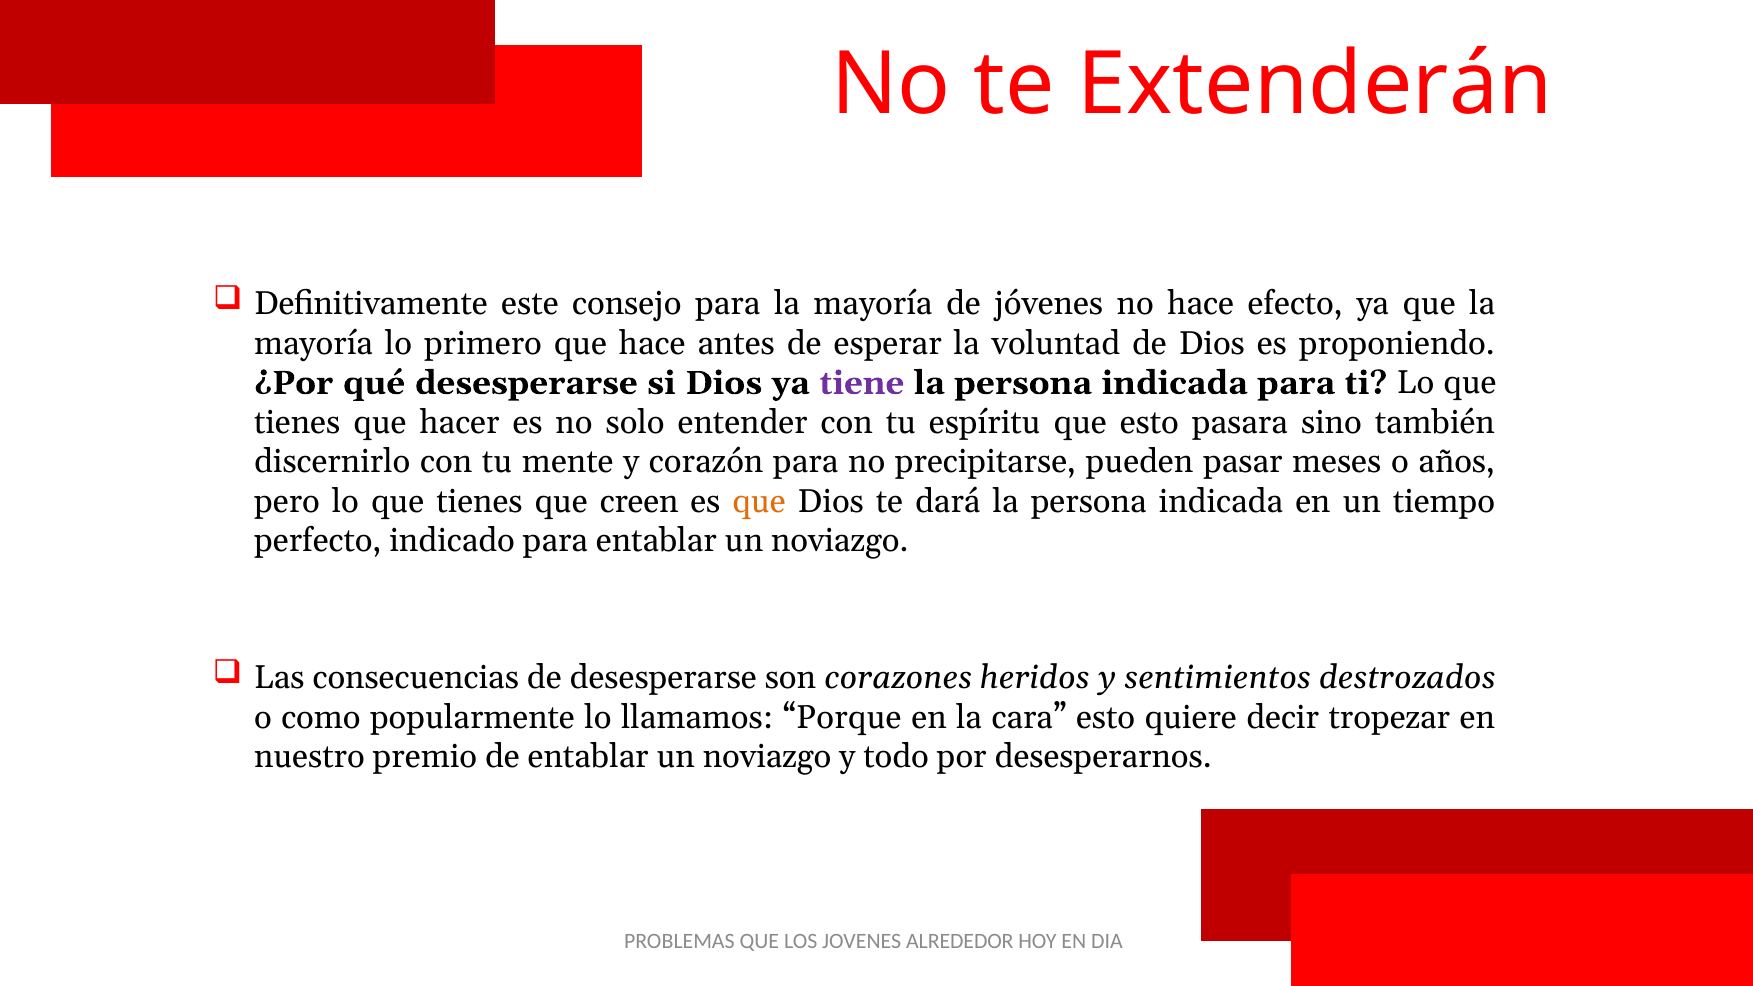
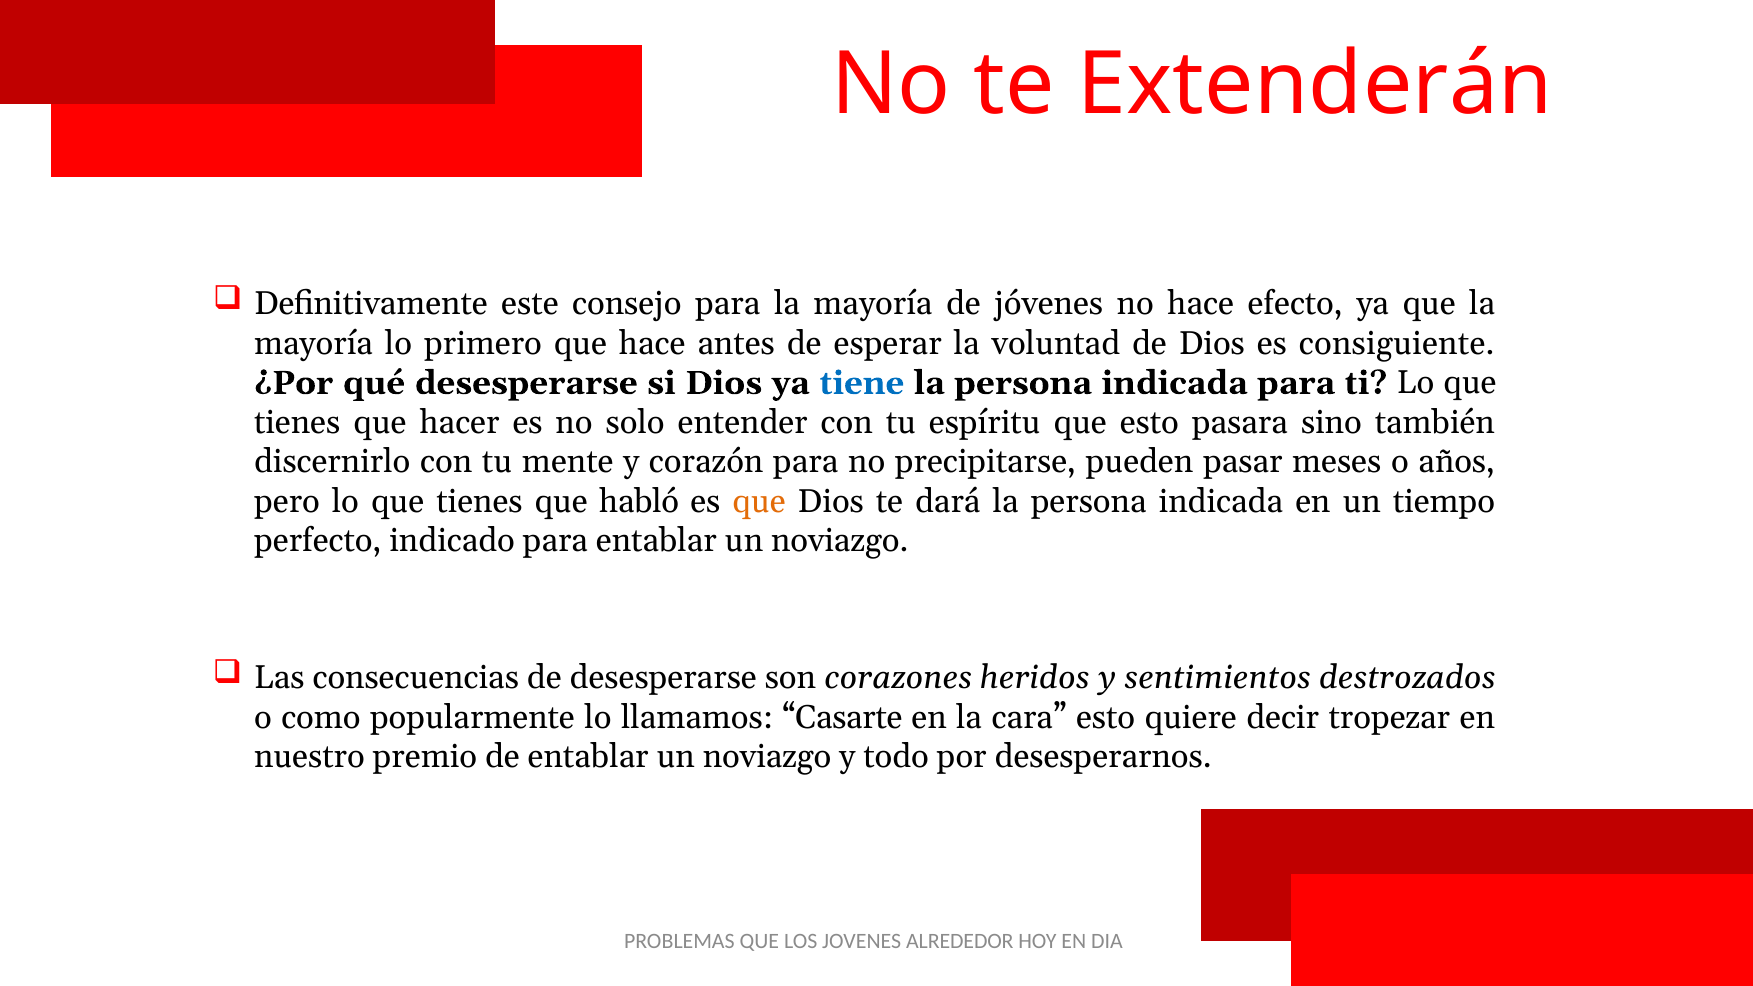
proponiendo: proponiendo -> consiguiente (1397, 344)
tiene colour: purple -> blue (862, 383)
creen: creen -> habló (639, 501)
Porque: Porque -> Casarte (842, 717)
